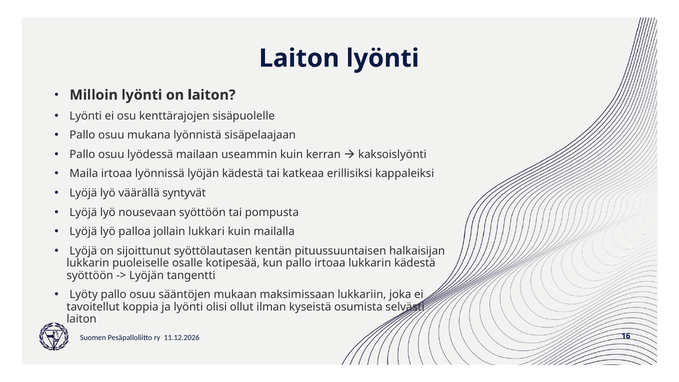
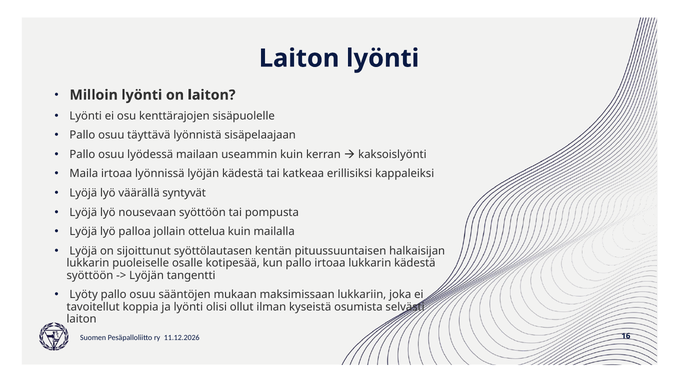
mukana: mukana -> täyttävä (149, 135)
lukkari: lukkari -> ottelua (207, 232)
